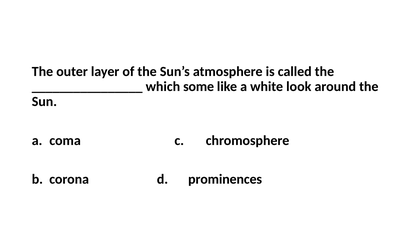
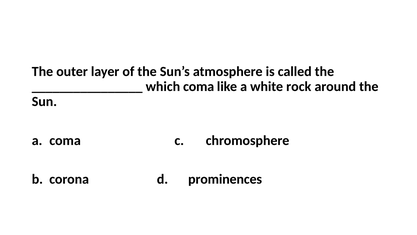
which some: some -> coma (199, 86)
look: look -> rock (299, 86)
